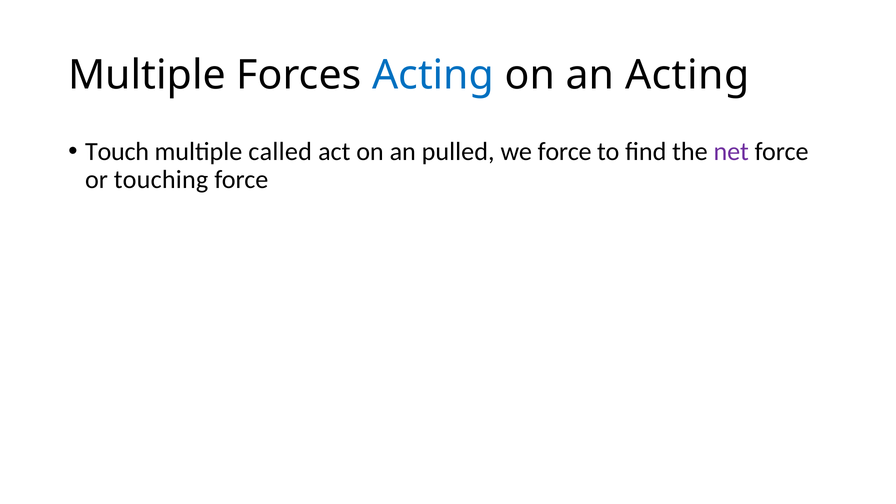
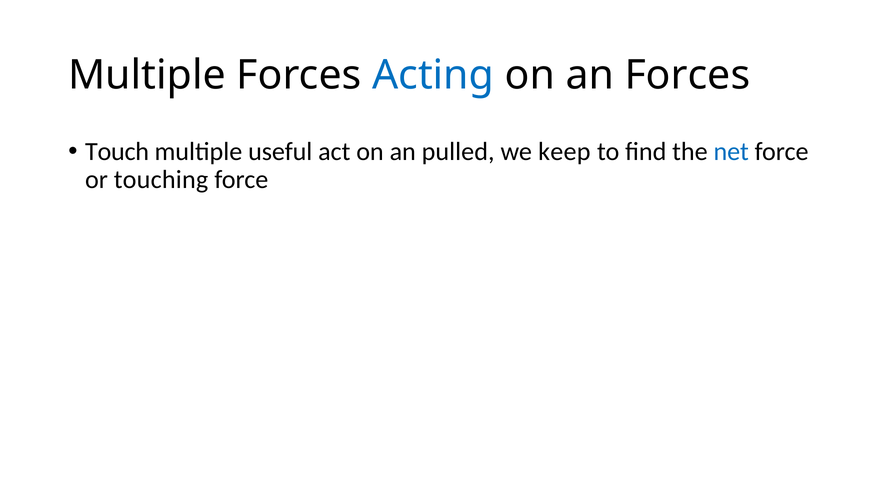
an Acting: Acting -> Forces (687, 75)
called: called -> useful (280, 151)
we force: force -> keep (564, 151)
net colour: purple -> blue (731, 151)
